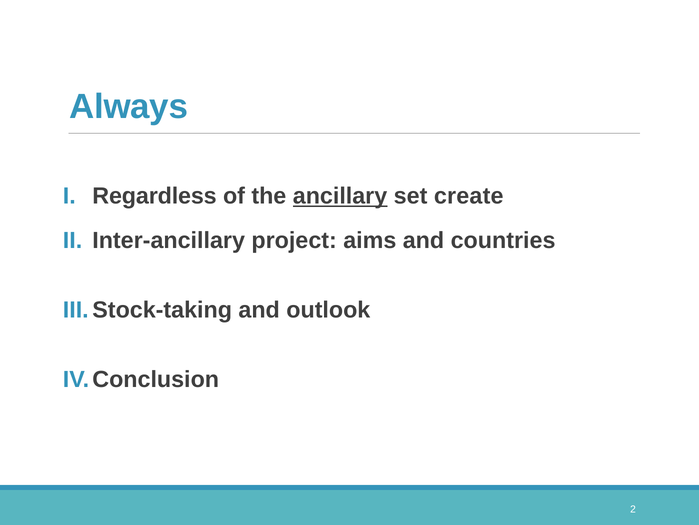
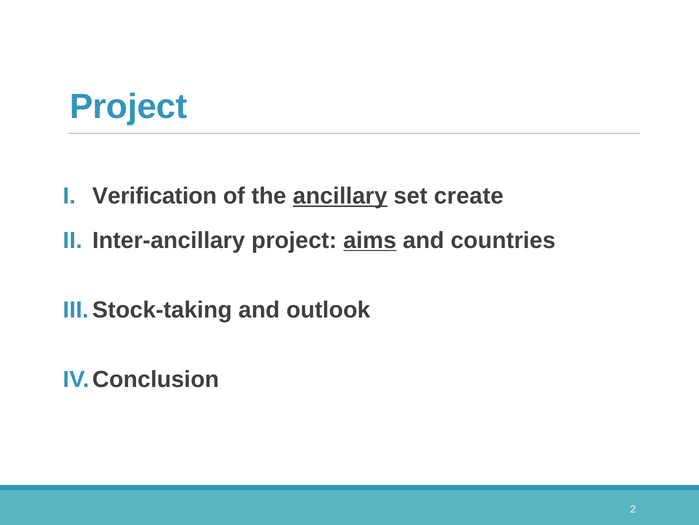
Always: Always -> Project (129, 106)
Regardless: Regardless -> Verification (155, 196)
aims underline: none -> present (370, 240)
